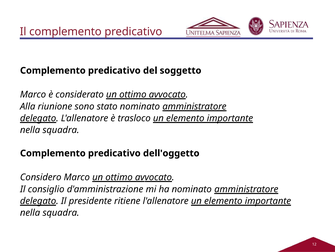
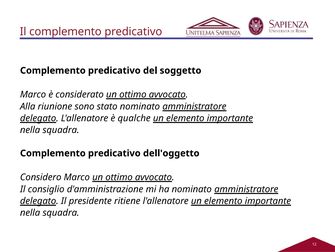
trasloco: trasloco -> qualche (134, 118)
